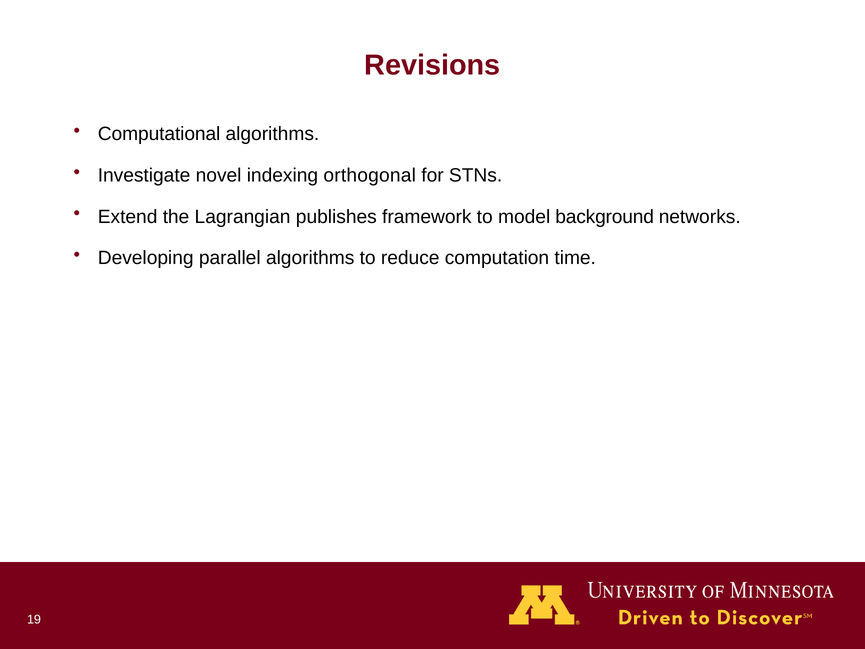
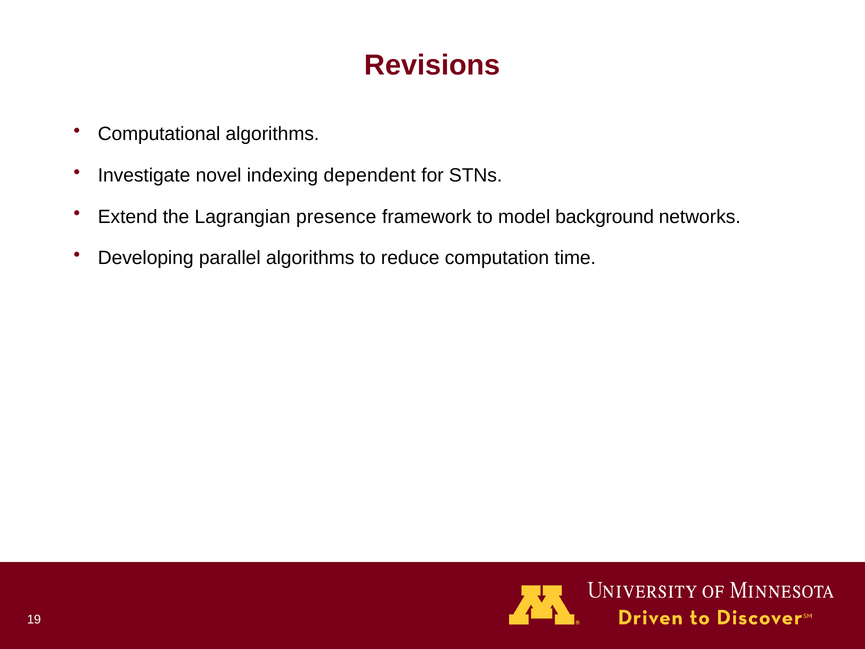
orthogonal: orthogonal -> dependent (370, 175)
publishes: publishes -> presence (336, 217)
